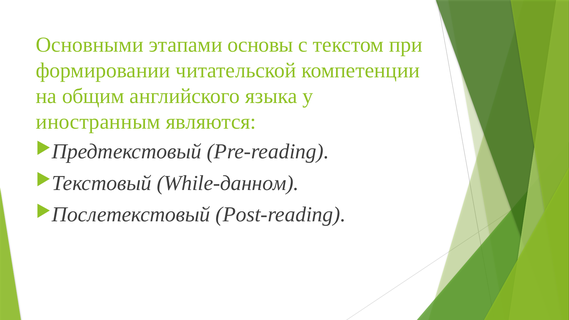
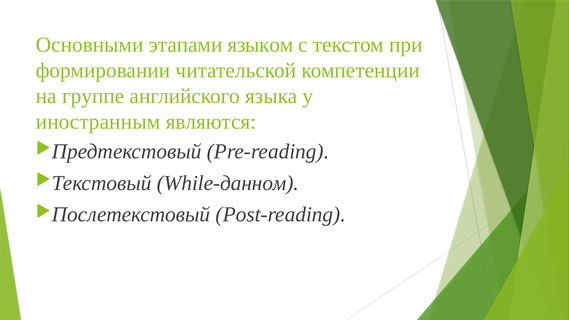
основы: основы -> языком (260, 45)
общим: общим -> группе (93, 96)
